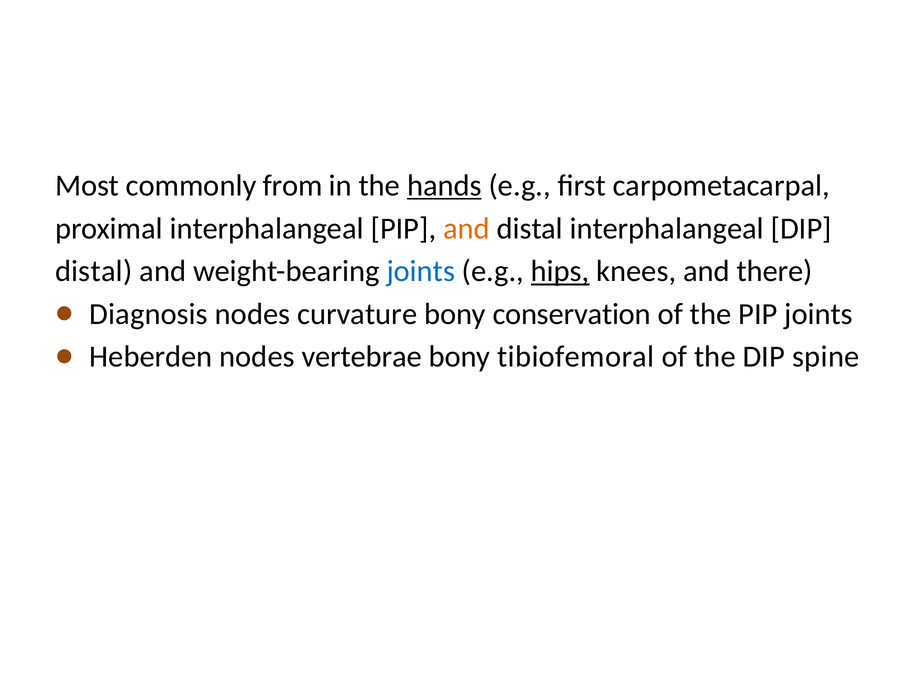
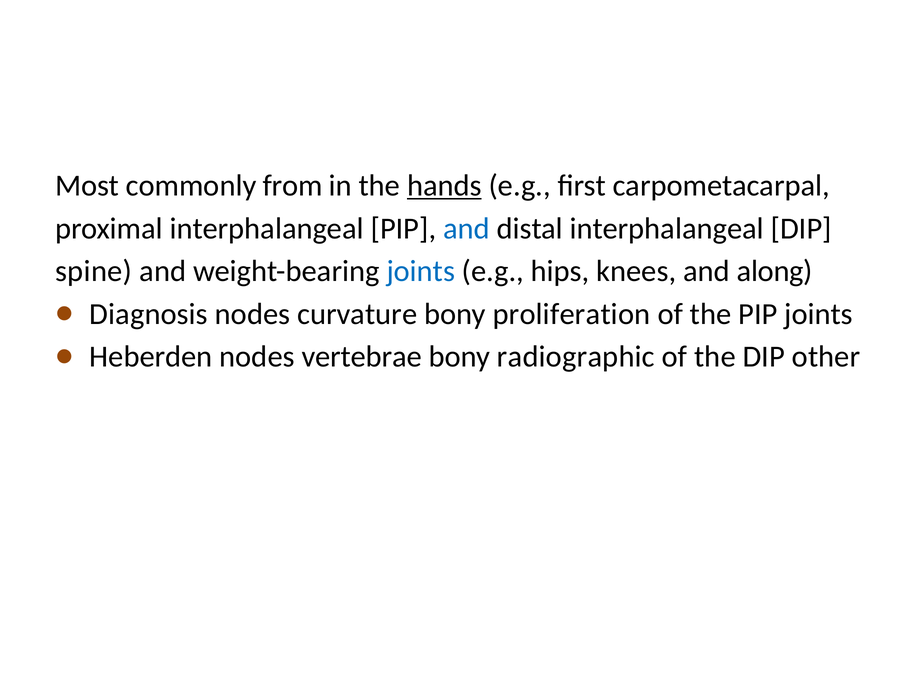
and colour: orange -> blue (466, 228)
distal: distal -> spine (94, 271)
hips underline: present -> none (560, 271)
there: there -> along (775, 271)
conservation: conservation -> proliferation (571, 314)
tibiofemoral: tibiofemoral -> radiographic (576, 357)
spine: spine -> other (826, 357)
